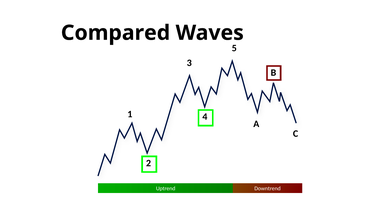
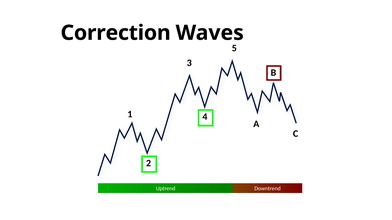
Compared: Compared -> Correction (116, 33)
